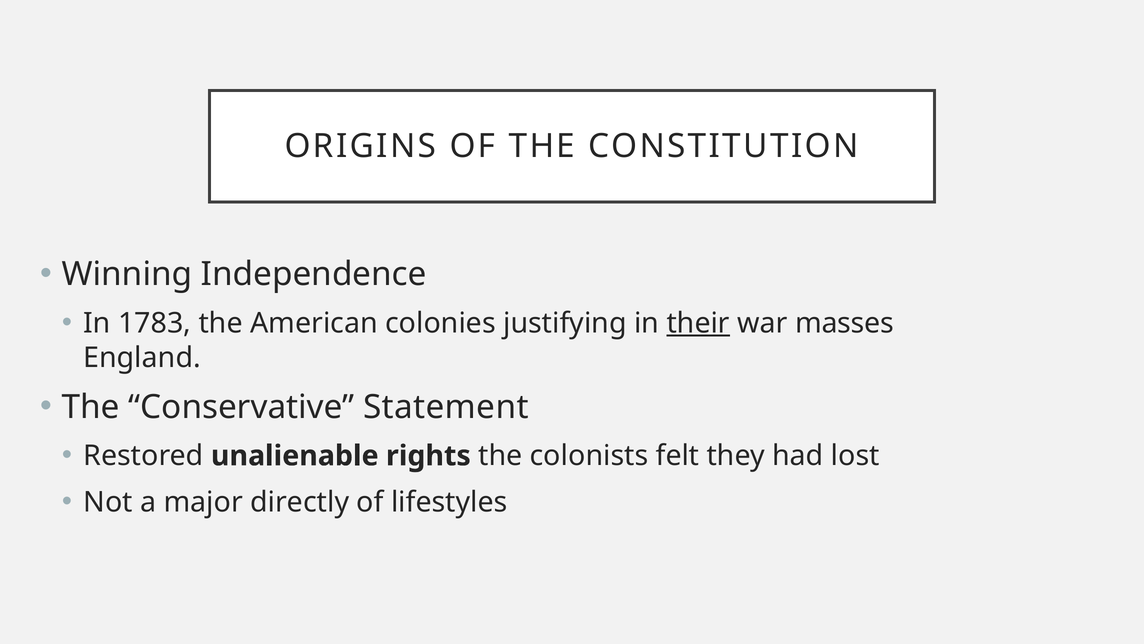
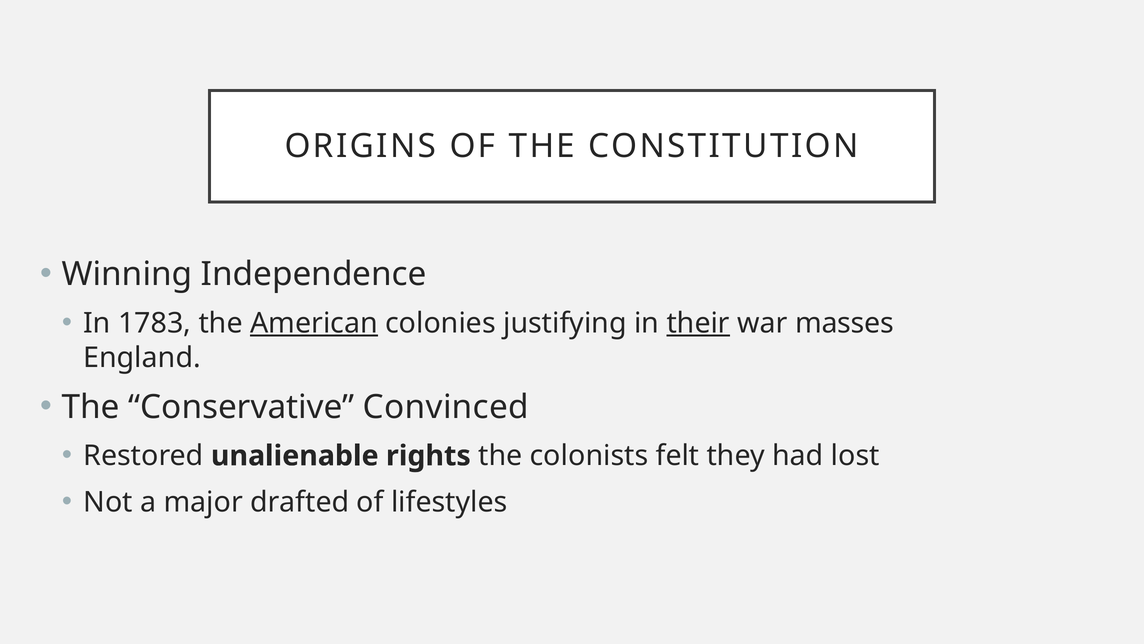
American underline: none -> present (314, 323)
Statement: Statement -> Convinced (446, 407)
directly: directly -> drafted (300, 502)
